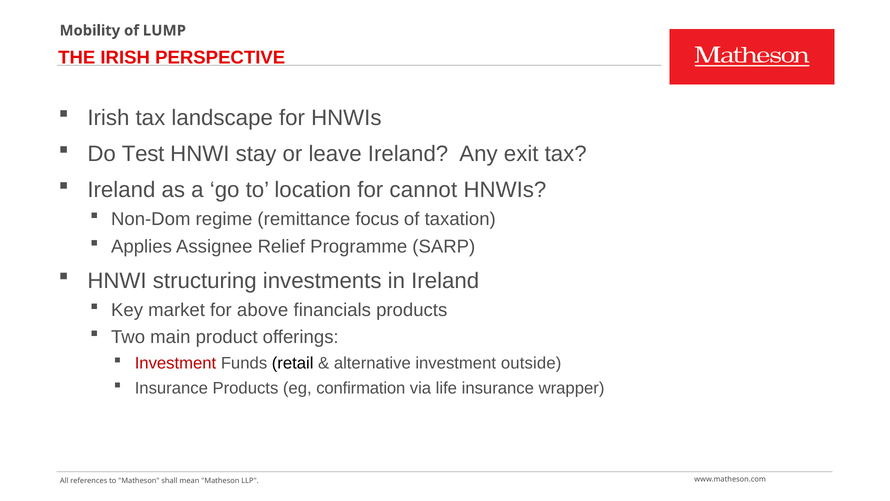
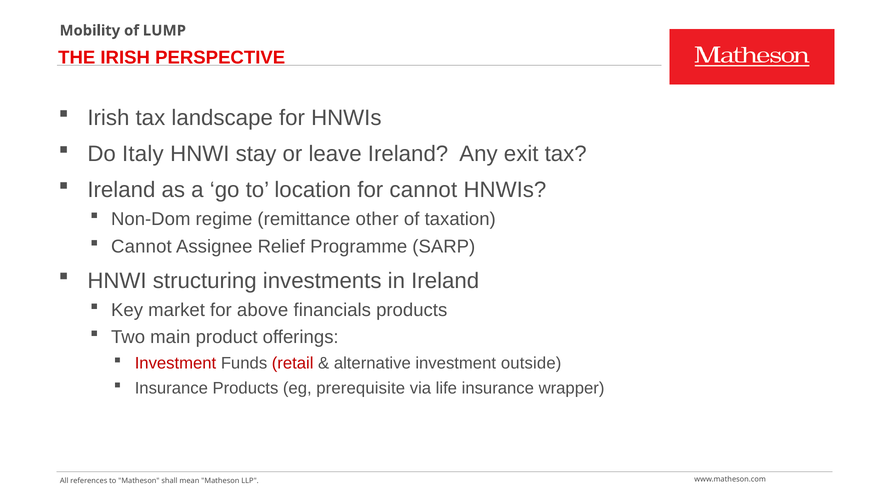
Test: Test -> Italy (143, 154)
focus: focus -> other (377, 219)
Applies: Applies -> Cannot (141, 246)
retail colour: black -> red (293, 363)
confirmation: confirmation -> prerequisite (361, 388)
